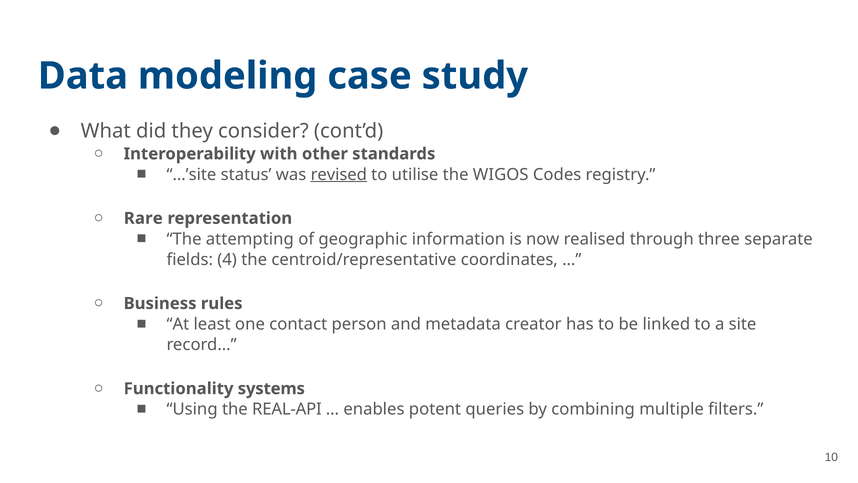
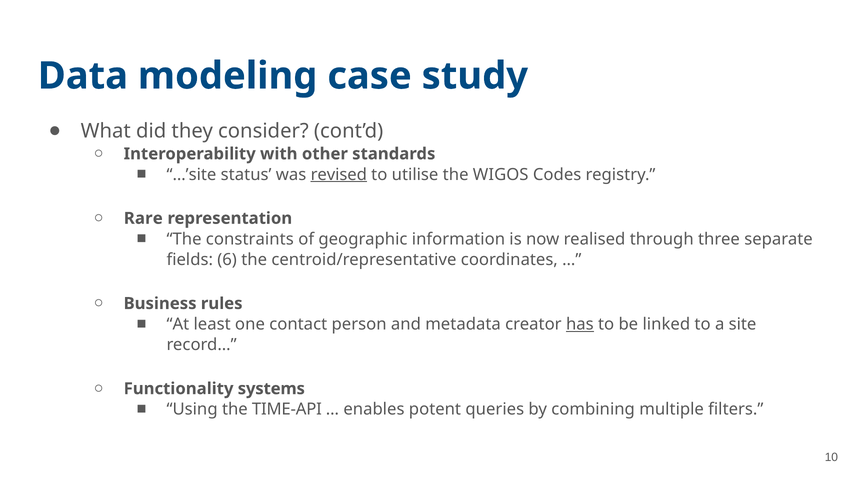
attempting: attempting -> constraints (250, 239)
4: 4 -> 6 (227, 260)
has underline: none -> present (580, 324)
REAL-API: REAL-API -> TIME-API (287, 409)
